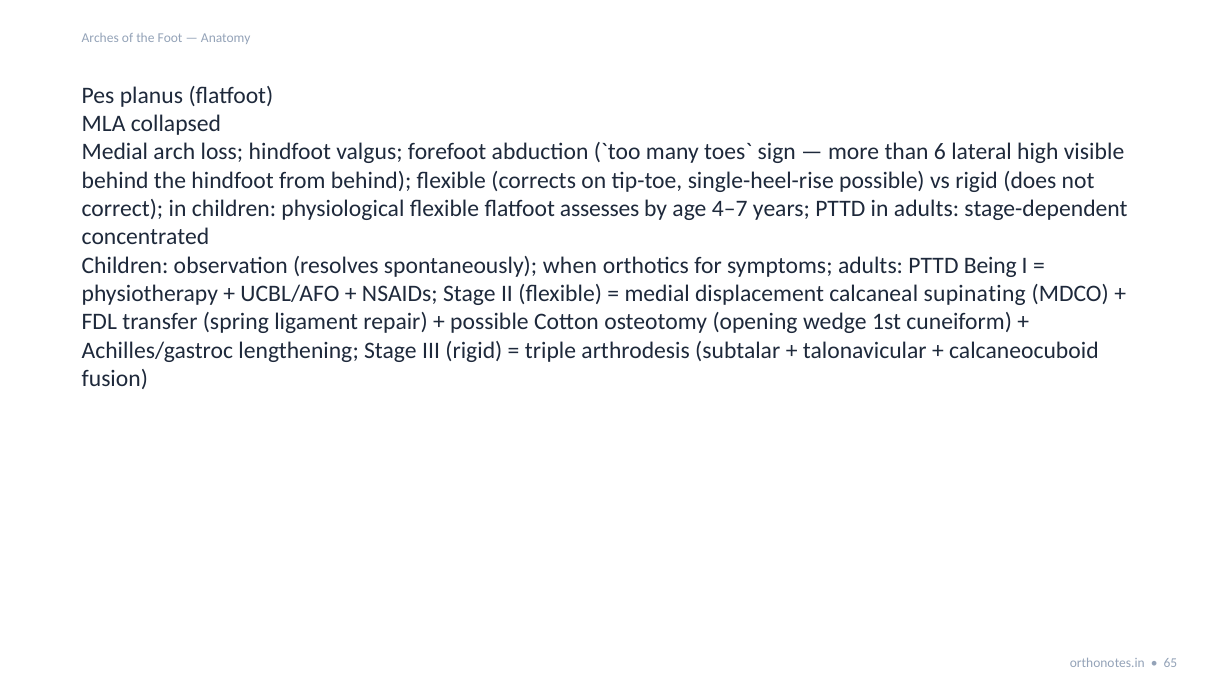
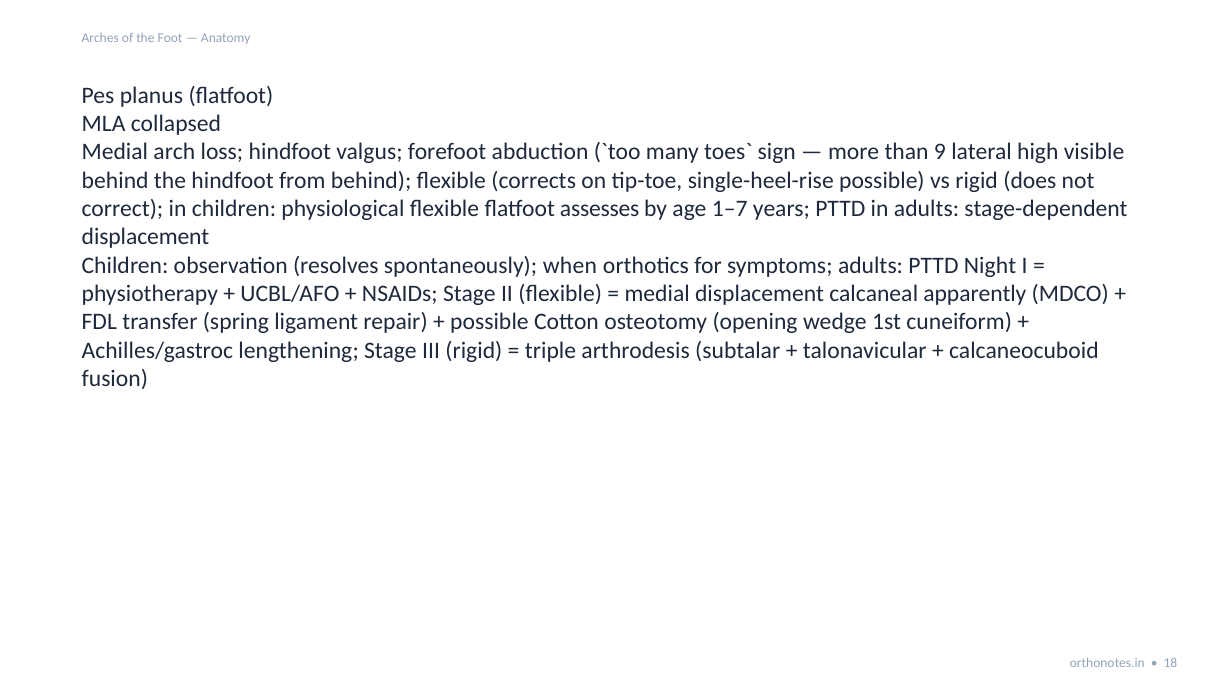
6: 6 -> 9 (940, 152)
4–7: 4–7 -> 1–7 (730, 209)
concentrated: concentrated -> displacement (146, 237)
Being: Being -> Night (990, 266)
supinating: supinating -> apparently (975, 294)
65: 65 -> 18 (1170, 663)
